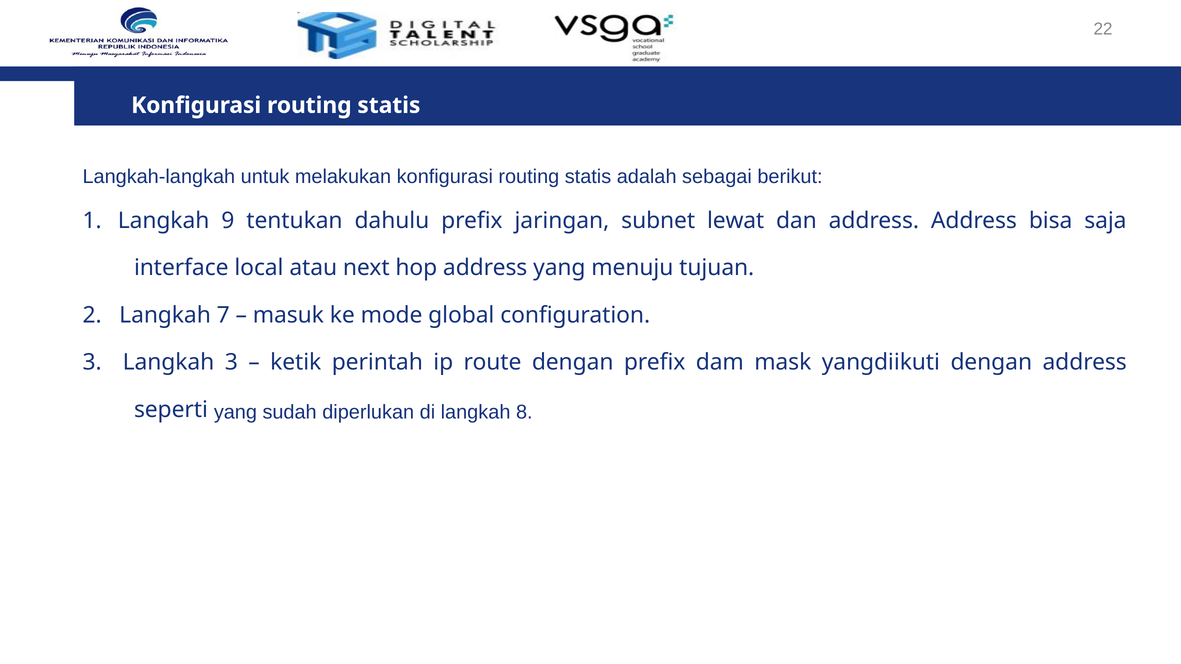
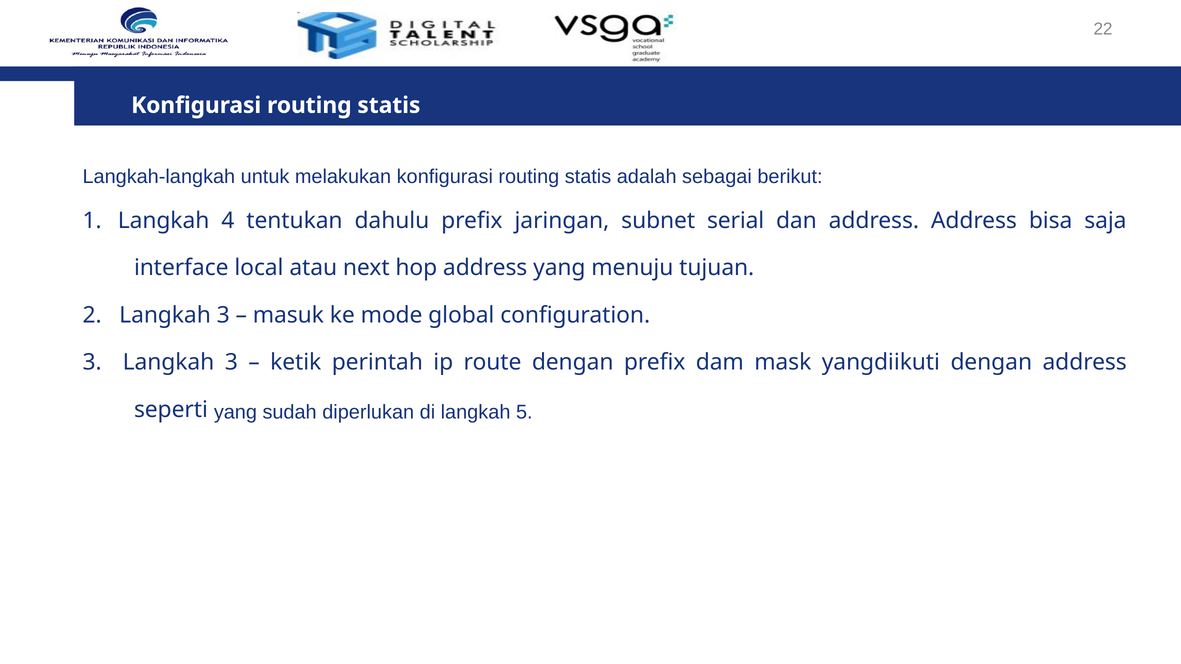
9: 9 -> 4 (228, 221)
lewat: lewat -> serial (736, 221)
2 Langkah 7: 7 -> 3 (223, 315)
8: 8 -> 5 (524, 412)
